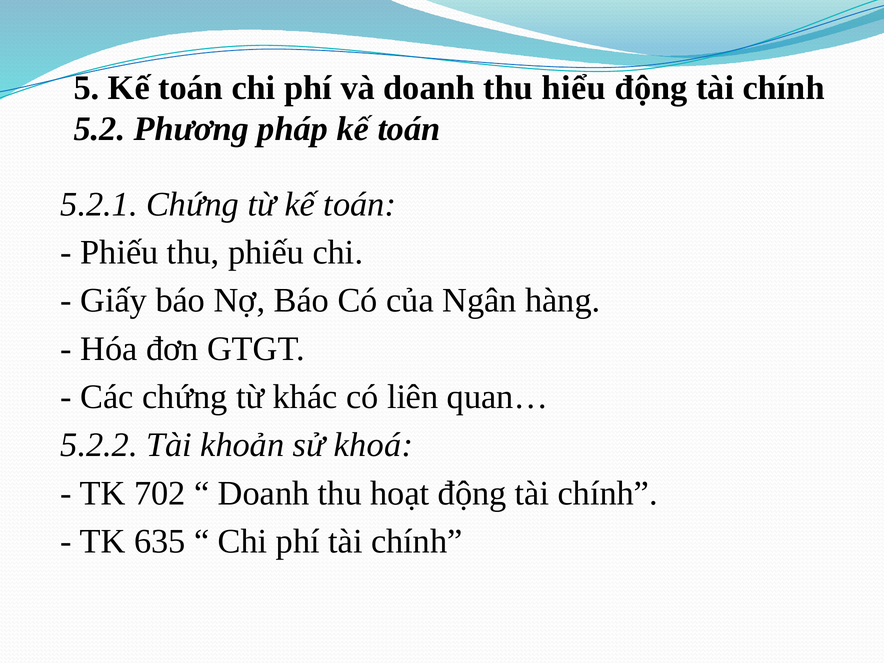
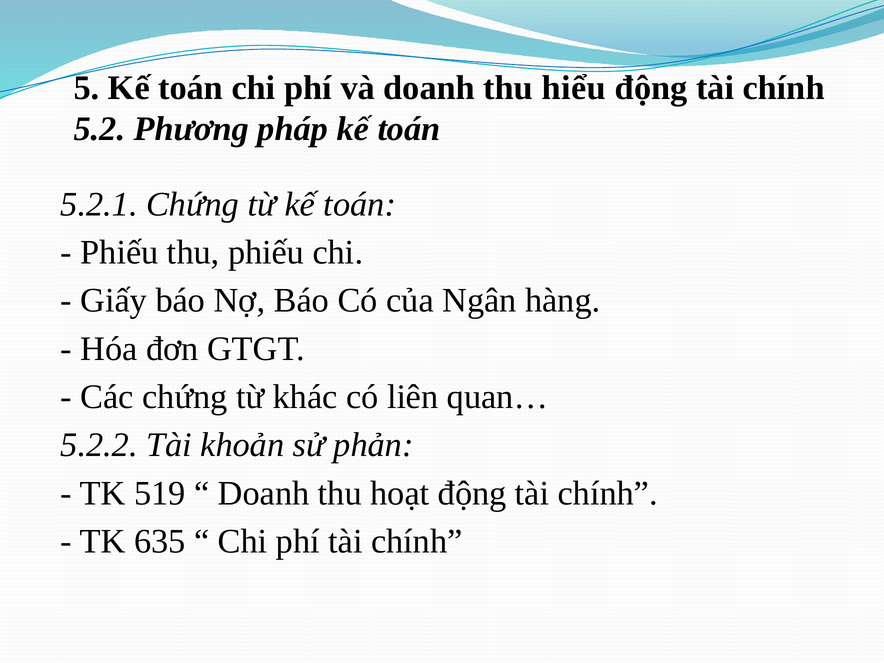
khoá: khoá -> phản (374, 445)
702: 702 -> 519 (160, 493)
